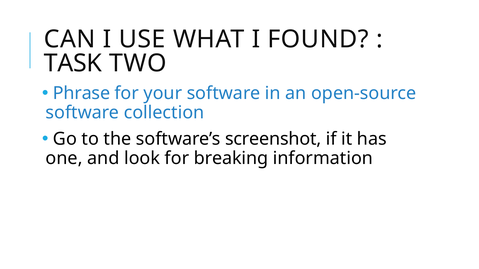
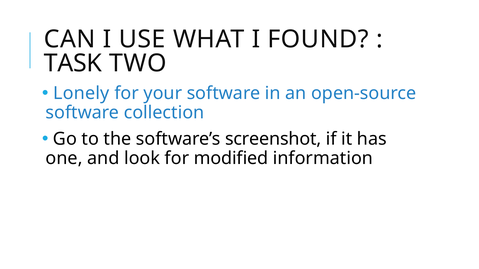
Phrase: Phrase -> Lonely (81, 93)
breaking: breaking -> modified (231, 158)
